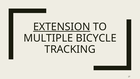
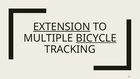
BICYCLE underline: none -> present (96, 38)
